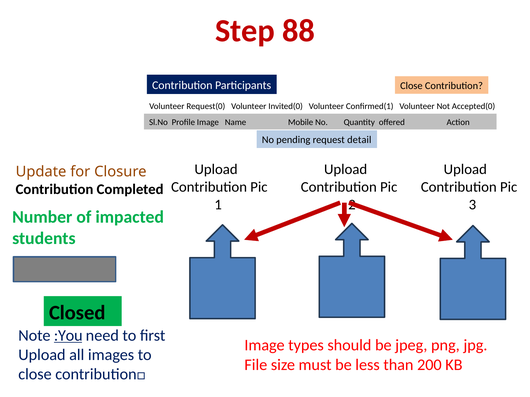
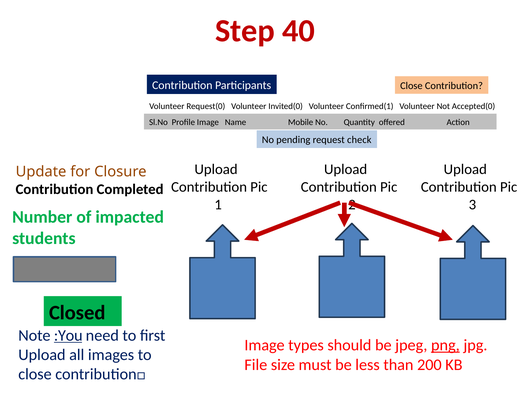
88: 88 -> 40 (299, 31)
detail: detail -> check (359, 140)
png underline: none -> present (445, 346)
